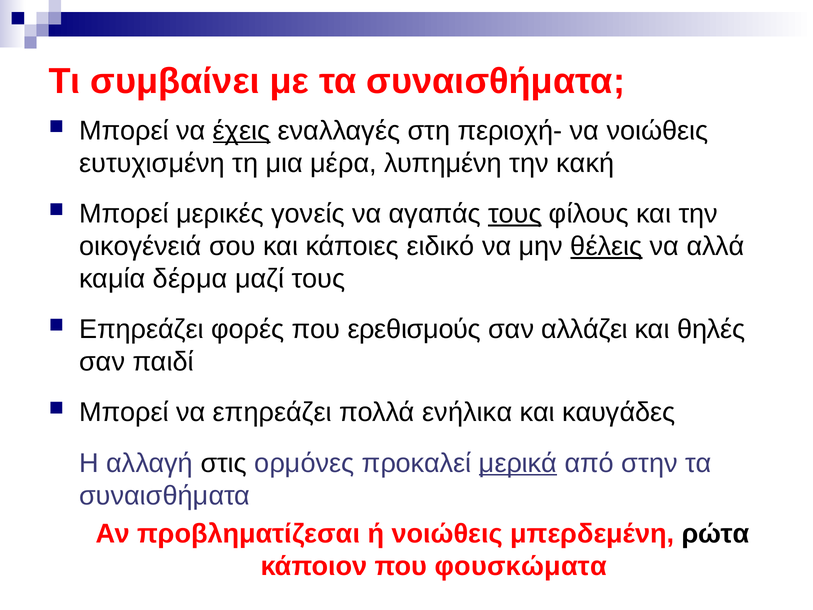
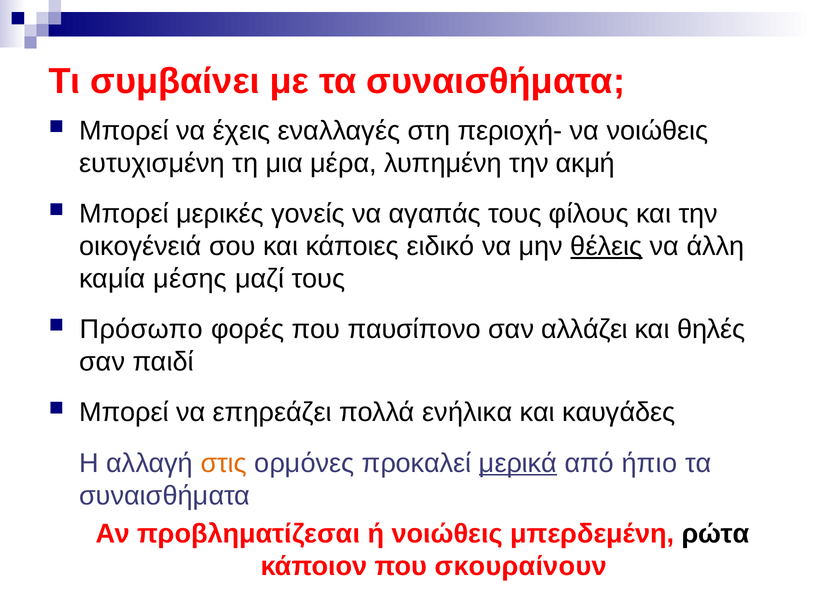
έχεις underline: present -> none (242, 131)
κακή: κακή -> ακμή (585, 163)
τους underline: present -> none (515, 214)
αλλά: αλλά -> άλλη (715, 246)
δέρμα: δέρμα -> μέσης (190, 279)
Επηρεάζει: Επηρεάζει -> Πρόσωπο (141, 329)
ερεθισμούς: ερεθισμούς -> παυσίπονο (414, 329)
στις colour: black -> orange (224, 463)
στην: στην -> ήπιο (649, 463)
φουσκώματα: φουσκώματα -> σκουραίνουν (521, 566)
